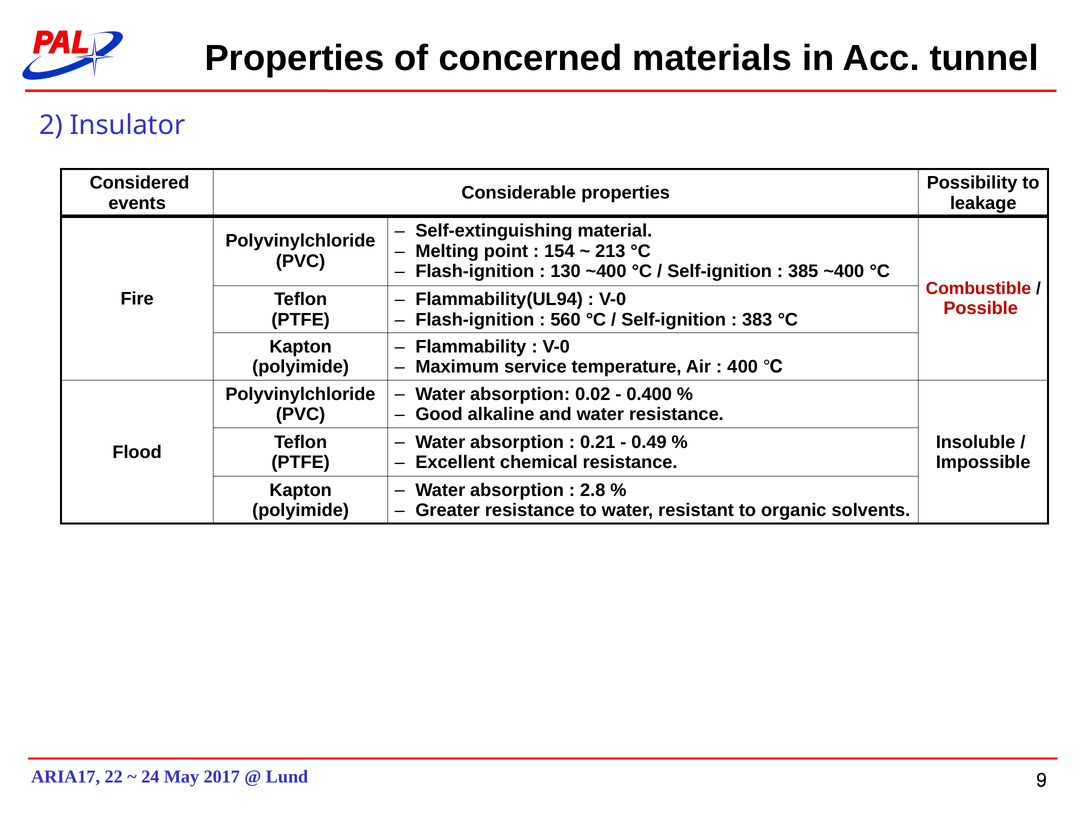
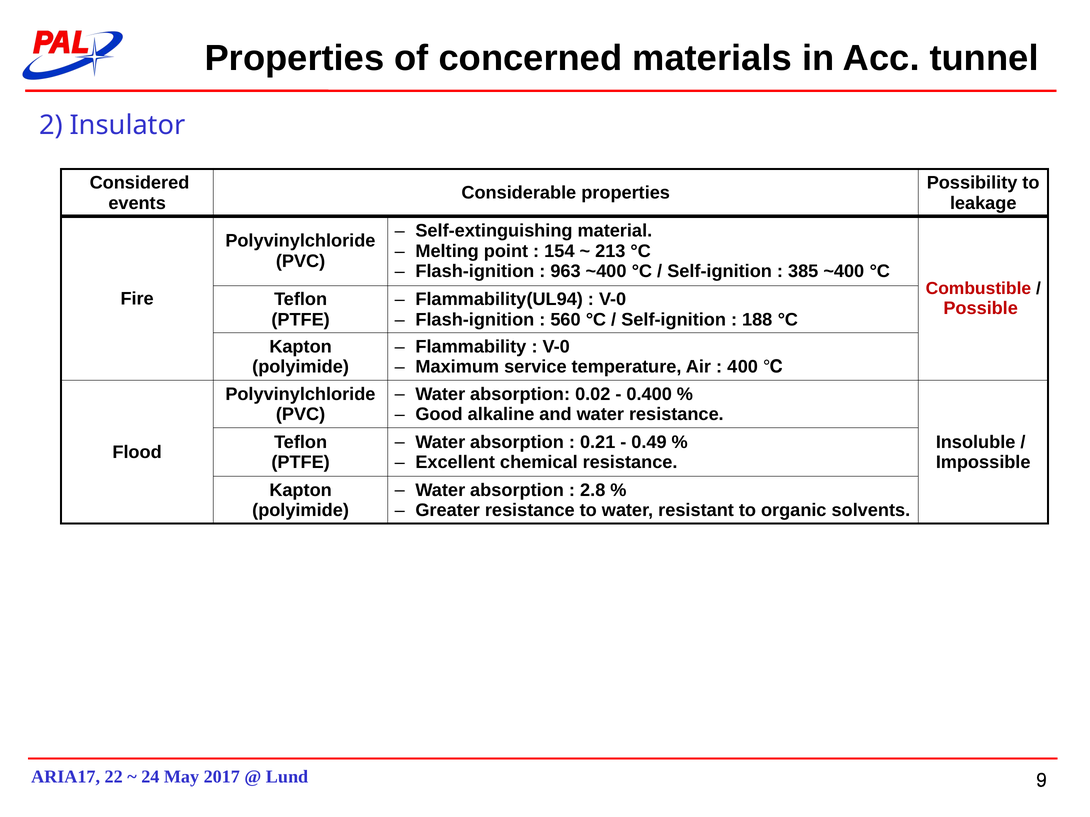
130: 130 -> 963 (566, 272)
383: 383 -> 188 (757, 320)
